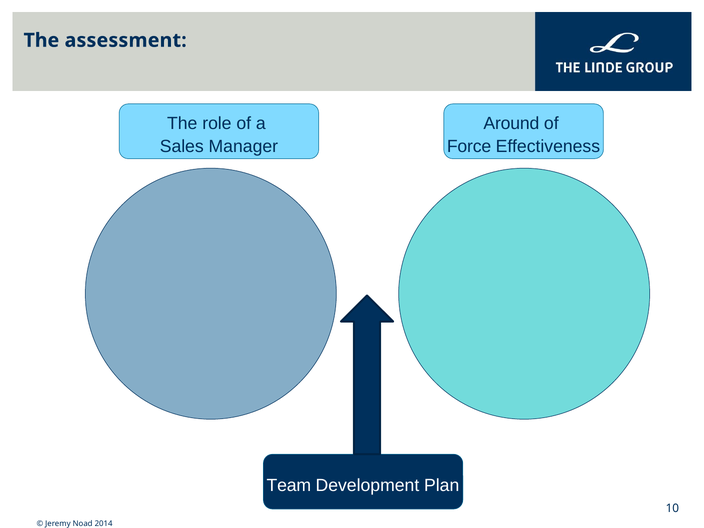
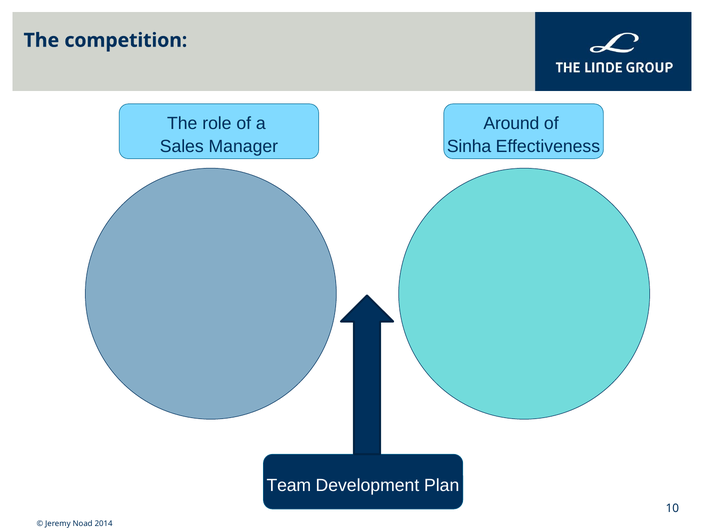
assessment: assessment -> competition (126, 40)
Force: Force -> Sinha (469, 147)
